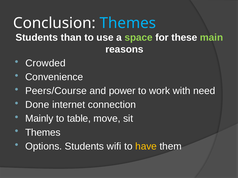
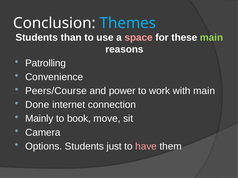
space colour: light green -> pink (139, 38)
Crowded: Crowded -> Patrolling (46, 63)
with need: need -> main (204, 91)
table: table -> book (79, 119)
Themes: Themes -> Camera (43, 133)
wifi: wifi -> just (114, 147)
have colour: yellow -> pink (146, 147)
